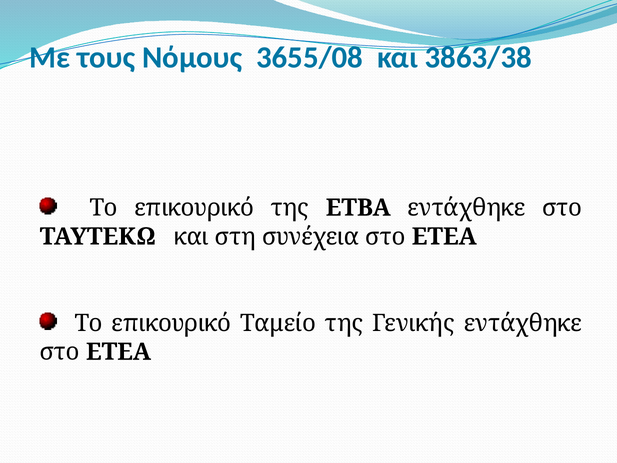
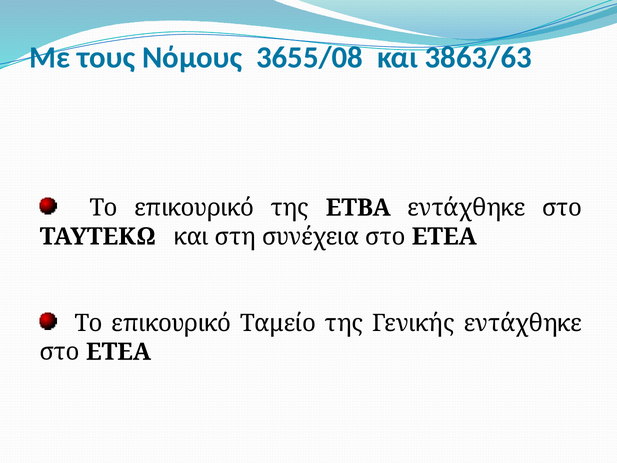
3863/38: 3863/38 -> 3863/63 (478, 58)
